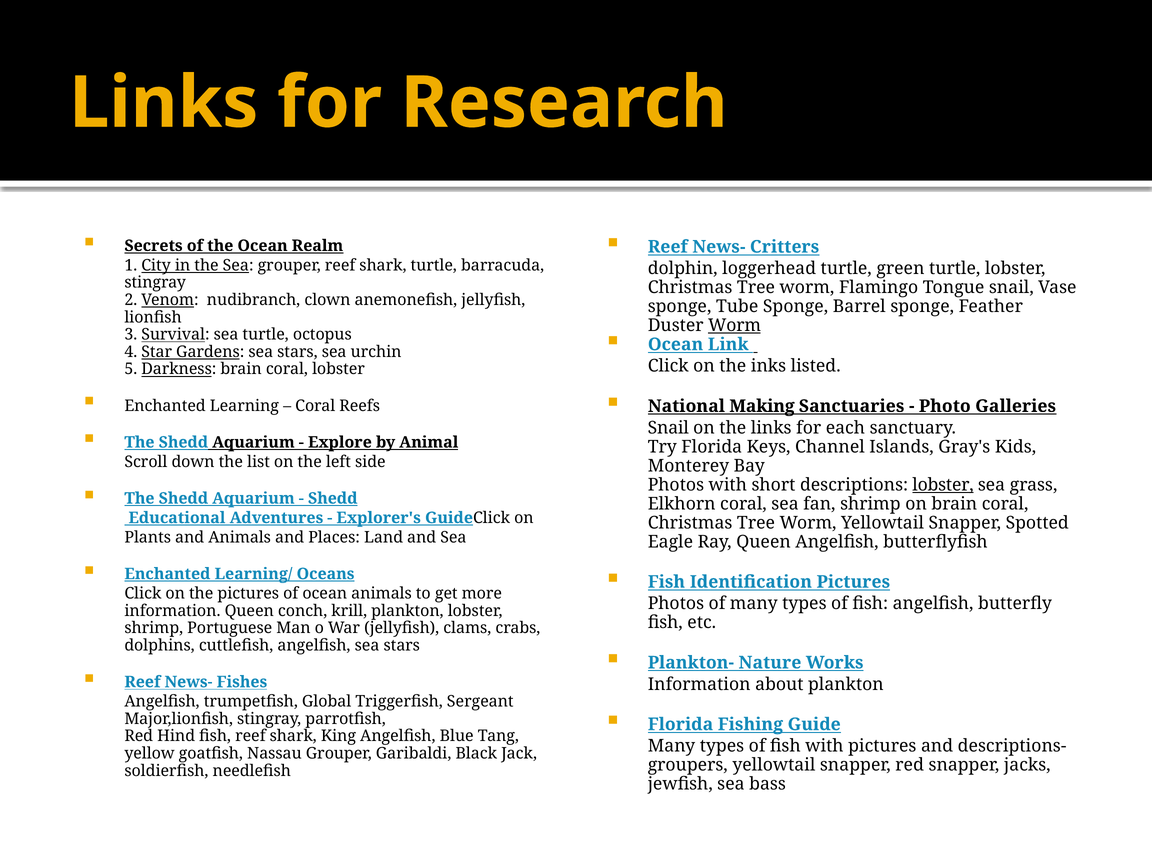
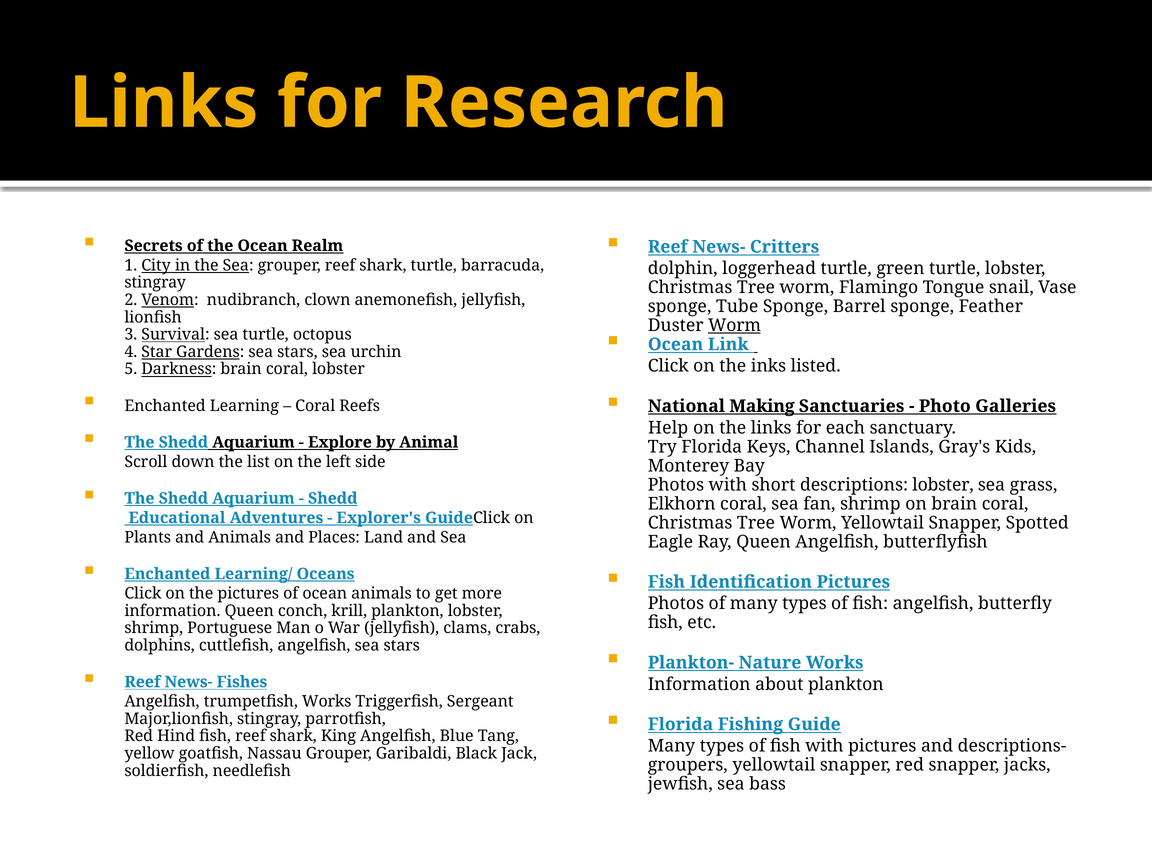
Snail: Snail -> Help (668, 428)
lobster underline: present -> none (943, 485)
trumpetfish Global: Global -> Works (327, 701)
